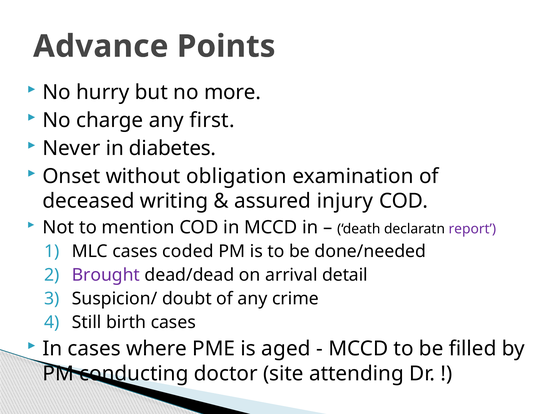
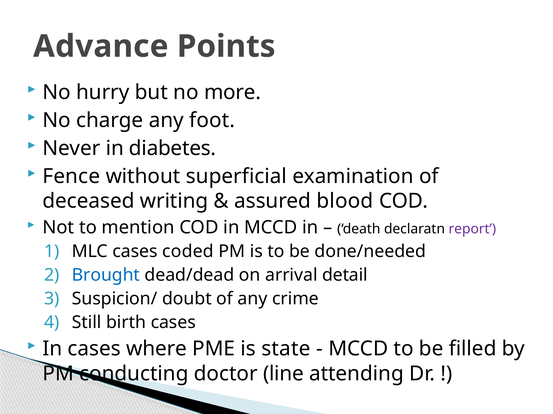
first: first -> foot (212, 121)
Onset: Onset -> Fence (71, 177)
obligation: obligation -> superficial (236, 177)
injury: injury -> blood (345, 201)
Brought colour: purple -> blue (106, 276)
aged: aged -> state (286, 349)
site: site -> line (283, 374)
